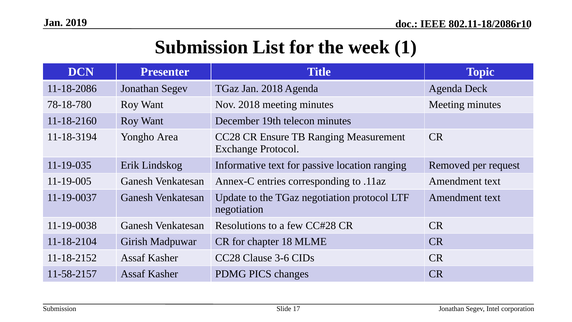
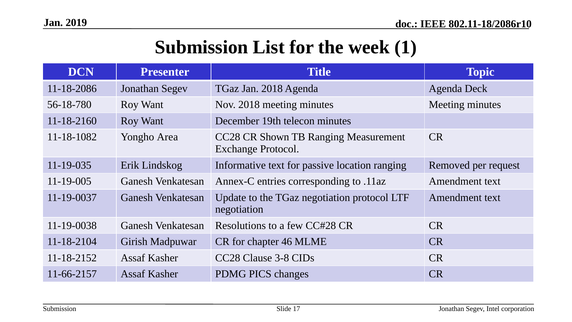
78-18-780: 78-18-780 -> 56-18-780 (69, 105)
11-18-3194: 11-18-3194 -> 11-18-1082 (72, 137)
Ensure: Ensure -> Shown (275, 137)
18: 18 -> 46 (287, 241)
3-6: 3-6 -> 3-8 (282, 258)
11-58-2157: 11-58-2157 -> 11-66-2157 (72, 274)
